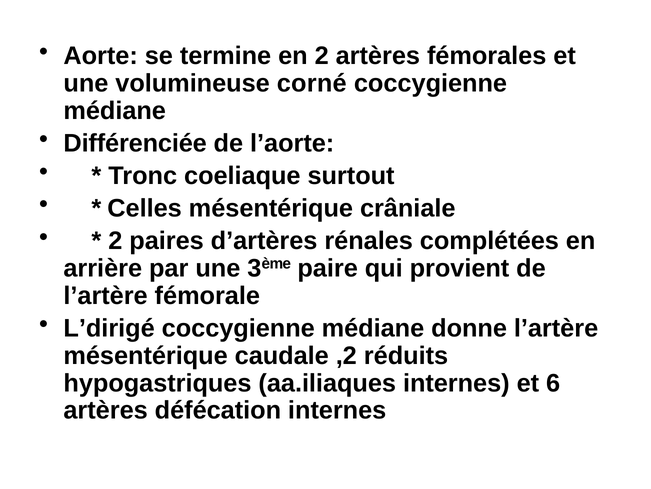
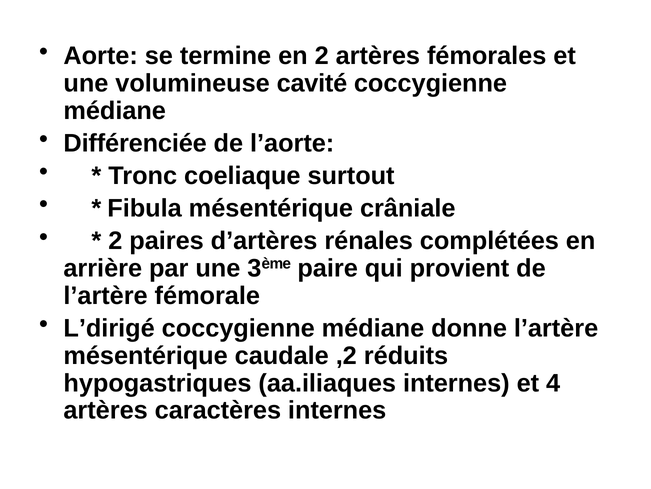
corné: corné -> cavité (312, 83)
Celles: Celles -> Fibula (145, 208)
6: 6 -> 4 (553, 383)
défécation: défécation -> caractères (218, 410)
